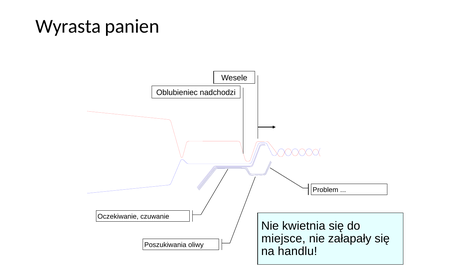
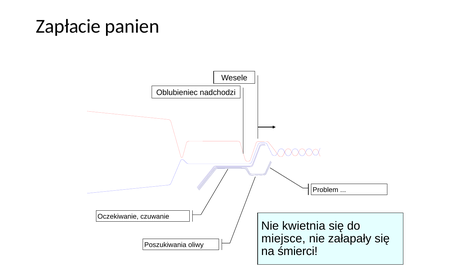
Wyrasta: Wyrasta -> Zapłacie (68, 26)
handlu: handlu -> śmierci (298, 251)
